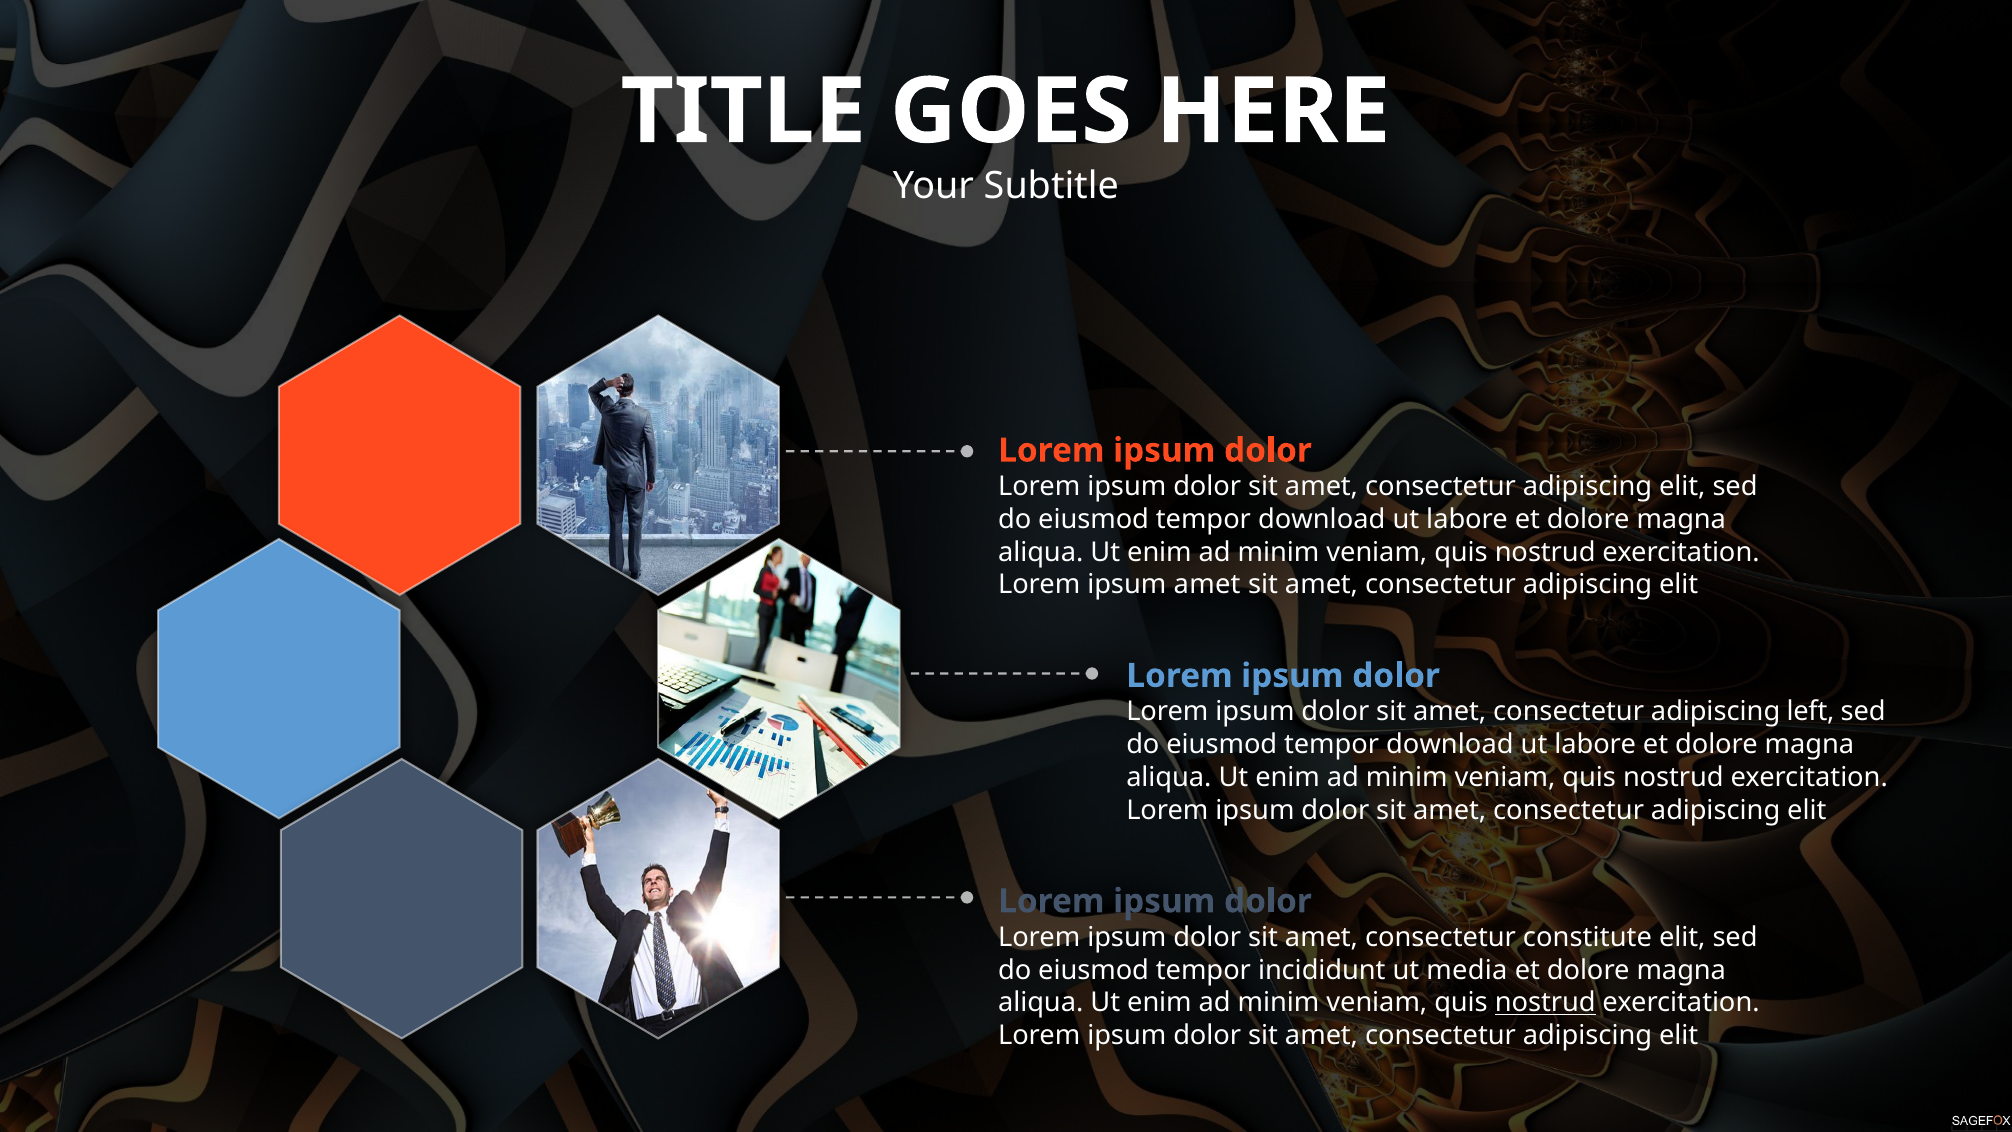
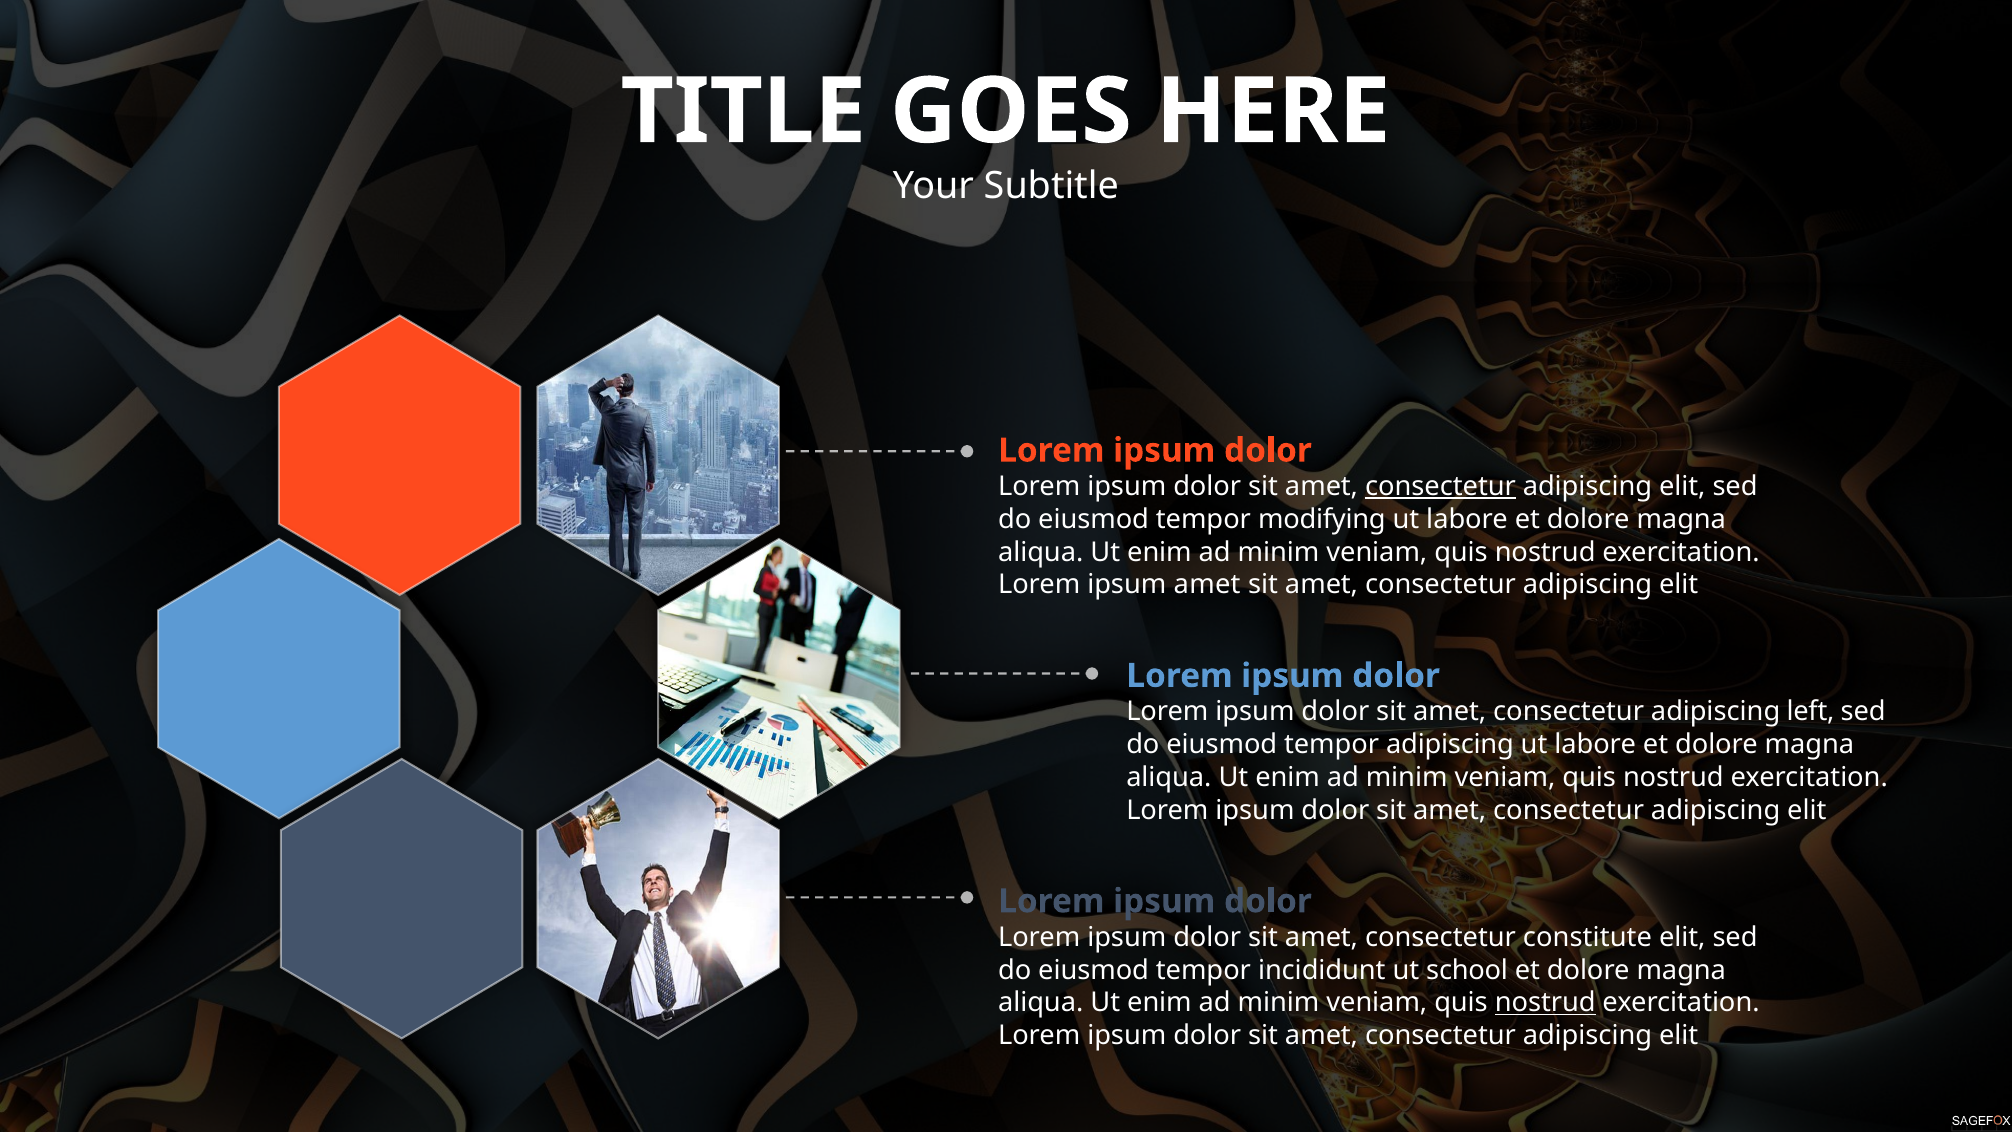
consectetur underline: none -> present (1440, 486)
download: download -> modifying (1322, 519)
download: download -> adipiscing (1450, 744)
media: media -> school (1467, 970)
